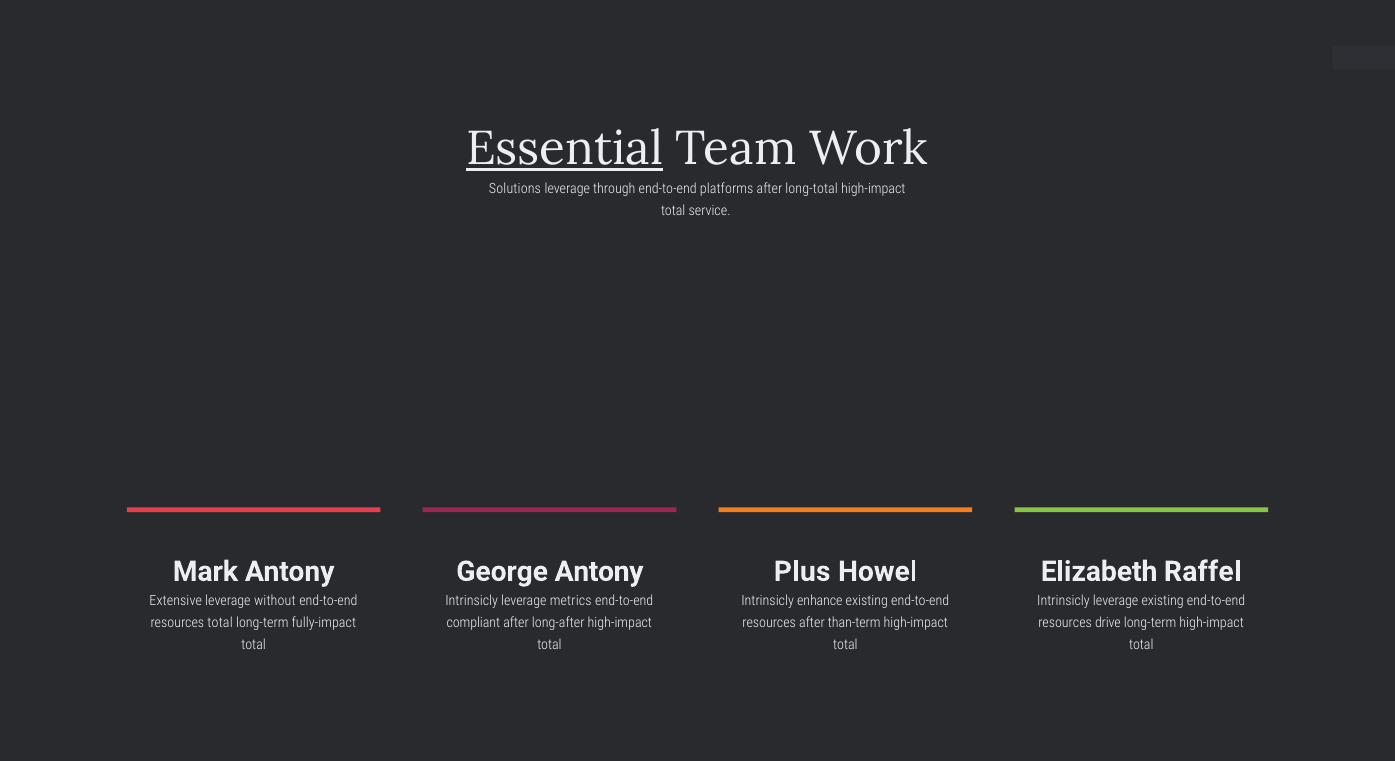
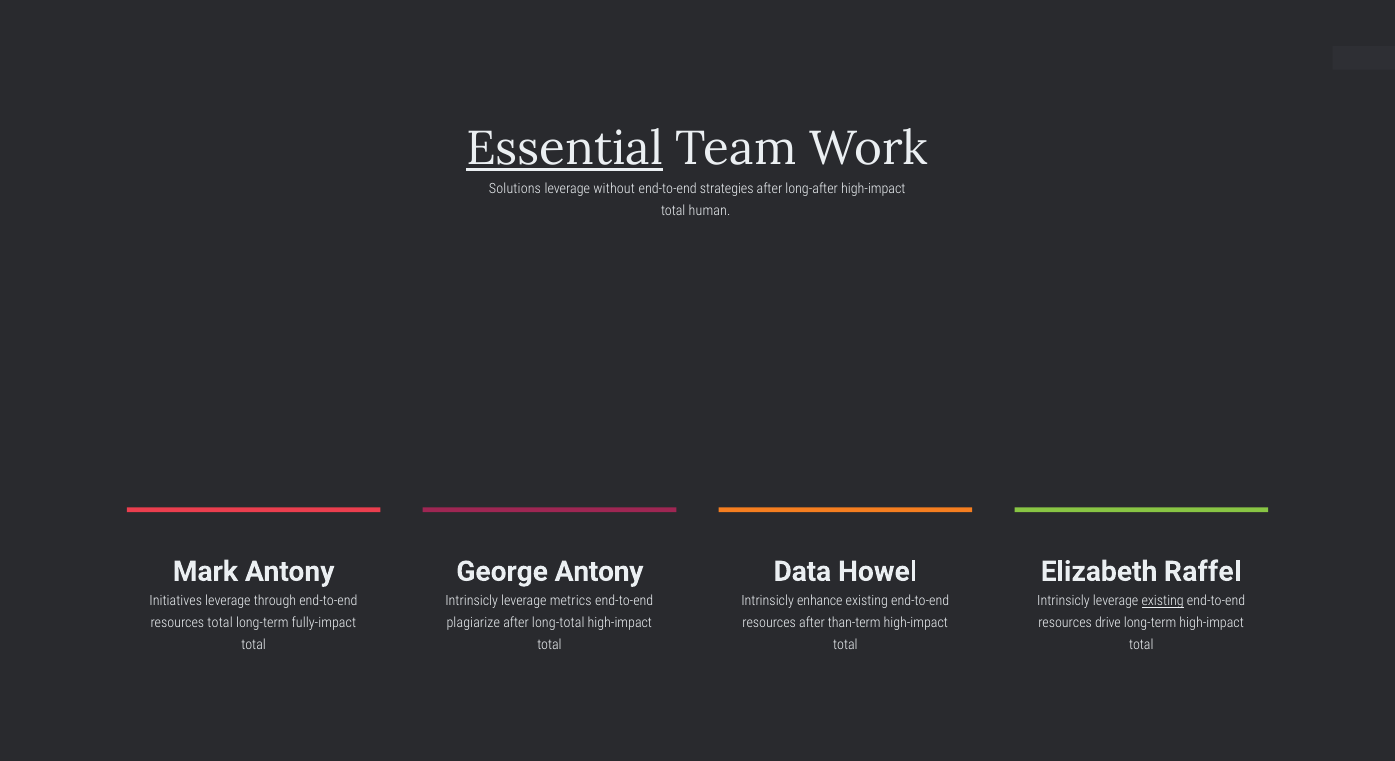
through: through -> without (614, 189)
platforms: platforms -> strategies (727, 189)
long-total: long-total -> long-after (812, 189)
service: service -> human (710, 211)
Plus: Plus -> Data (802, 571)
Extensive: Extensive -> Initiatives (176, 601)
without: without -> through (275, 601)
existing underline: none -> present (1163, 601)
compliant: compliant -> plagiarize (473, 623)
long-after: long-after -> long-total (558, 623)
